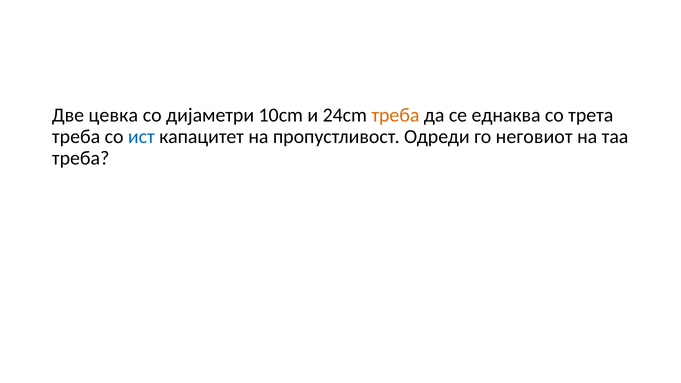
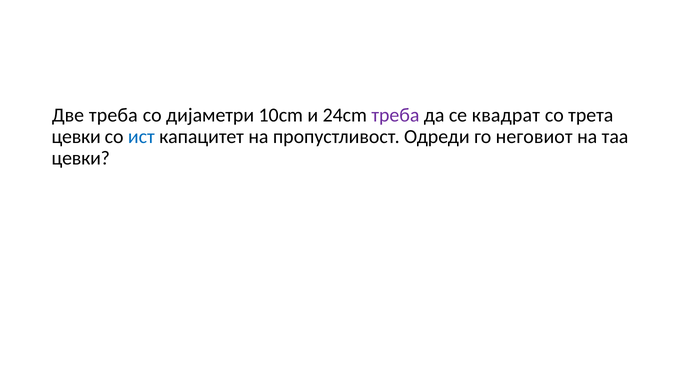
Две цевка: цевка -> треба (113, 115)
треба colour: orange -> purple (395, 115)
еднаква: еднаква -> квадрат (506, 115)
треба: треба -> цевки (76, 137)
треба: треба -> цевки (81, 158)
